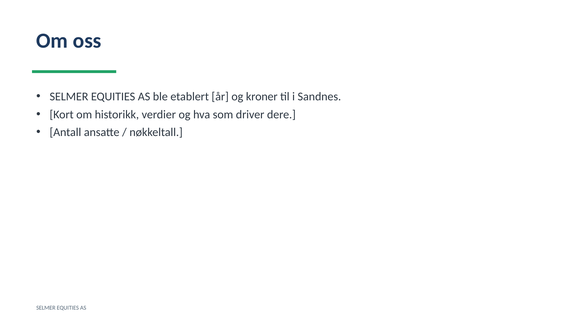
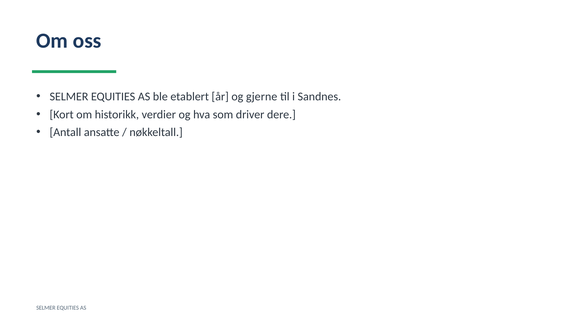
kroner: kroner -> gjerne (262, 97)
